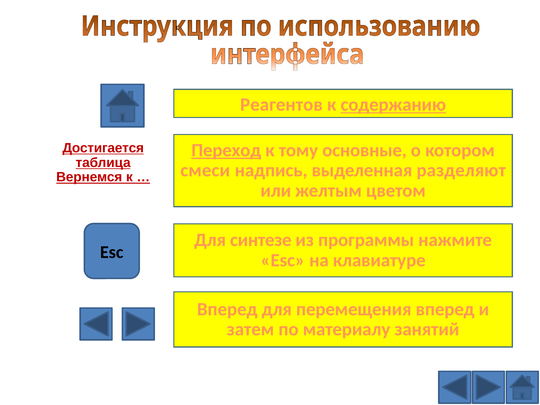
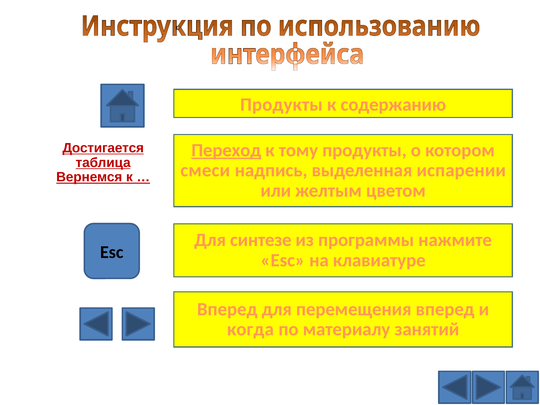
Реагентов: Реагентов -> Продукты (281, 105)
содержанию underline: present -> none (393, 105)
тому основные: основные -> продукты (364, 150)
разделяют: разделяют -> испарении (461, 170)
затем: затем -> когда (250, 329)
